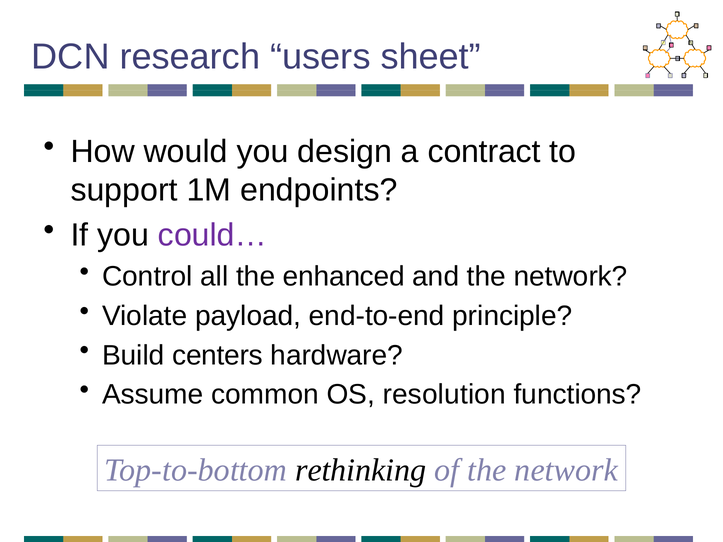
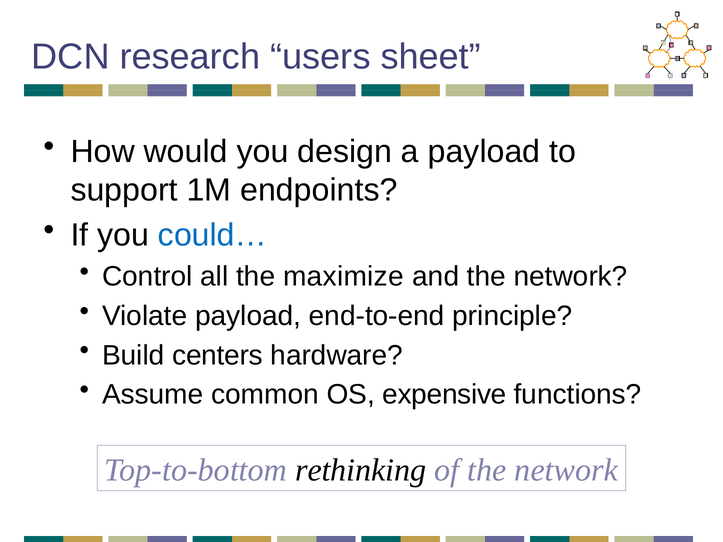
a contract: contract -> payload (484, 152)
could… colour: purple -> blue (212, 235)
enhanced: enhanced -> maximize (344, 277)
resolution: resolution -> expensive (444, 395)
